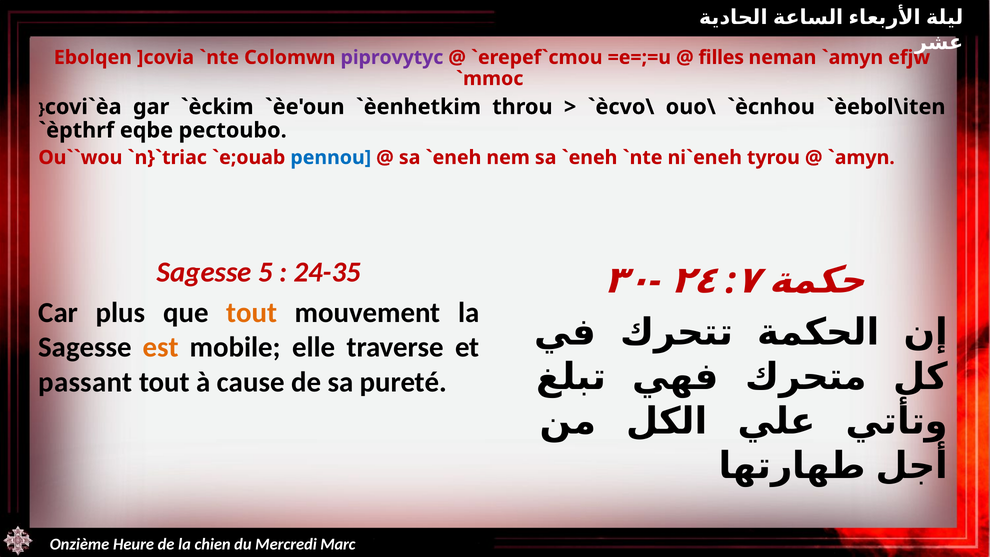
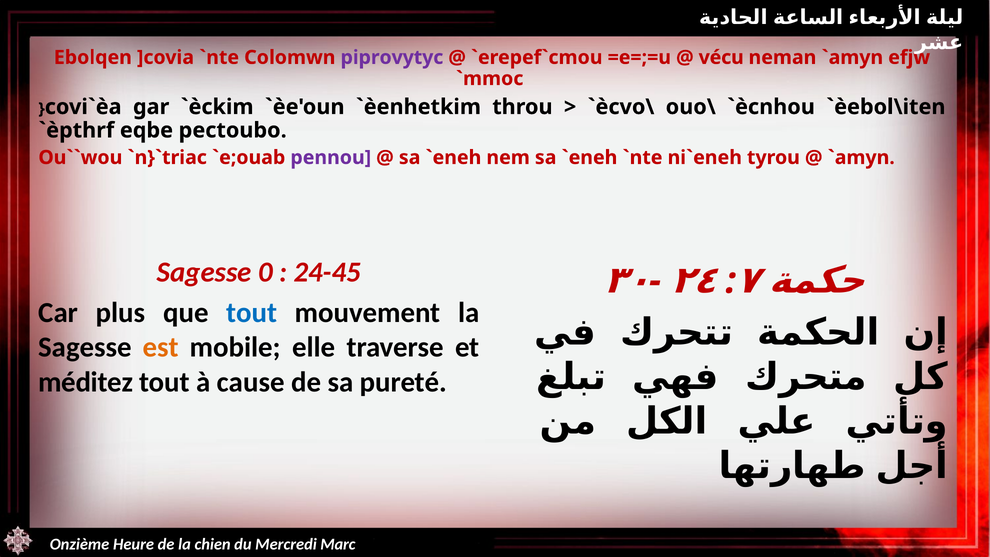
filles: filles -> vécu (721, 57)
pennou colour: blue -> purple (331, 157)
5: 5 -> 0 (265, 272)
24-35: 24-35 -> 24-45 (327, 272)
tout colour: orange -> blue (252, 313)
passant: passant -> méditez (86, 382)
